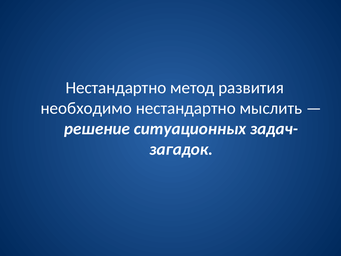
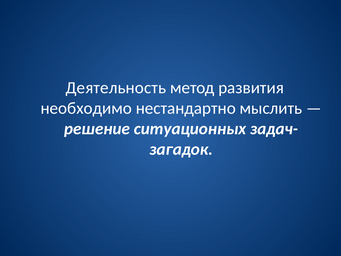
Нестандартно: Нестандартно -> Деятельность (116, 88)
